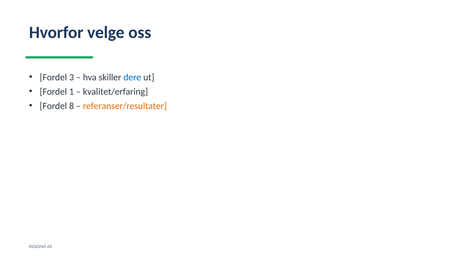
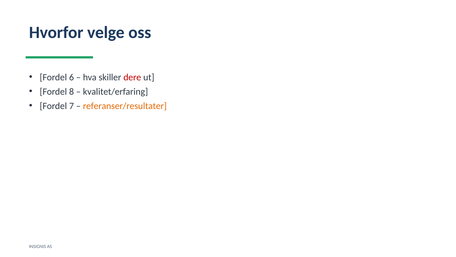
3: 3 -> 6 (72, 77)
dere colour: blue -> red (132, 77)
1: 1 -> 8 (72, 91)
8: 8 -> 7 (72, 106)
